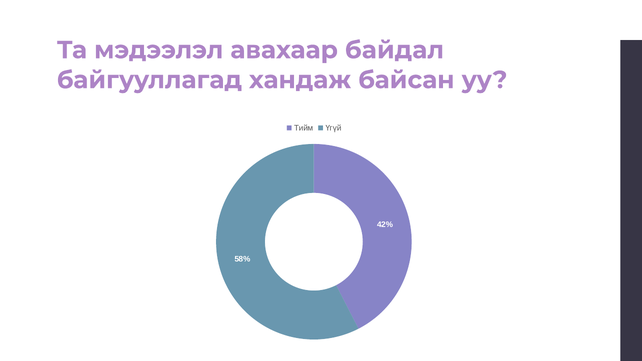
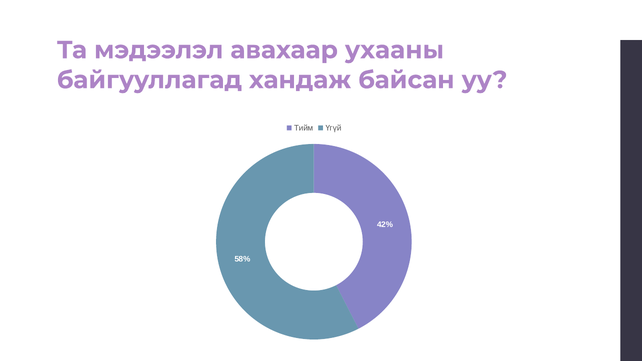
байдал: байдал -> ухааны (394, 50)
